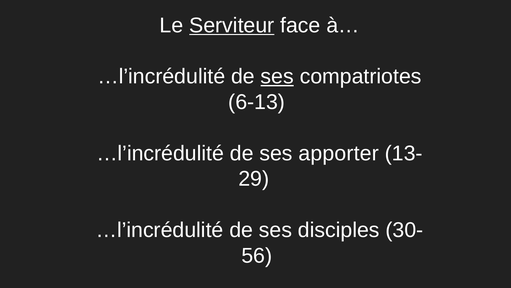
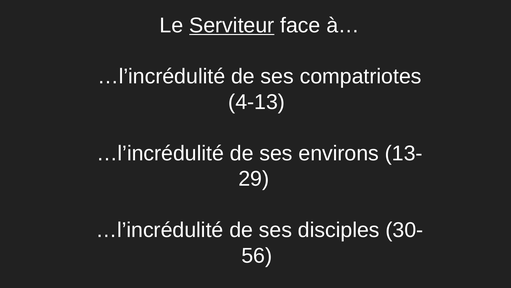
ses underline: present -> none (277, 76)
6-13: 6-13 -> 4-13 (257, 102)
apporter: apporter -> environs (339, 153)
